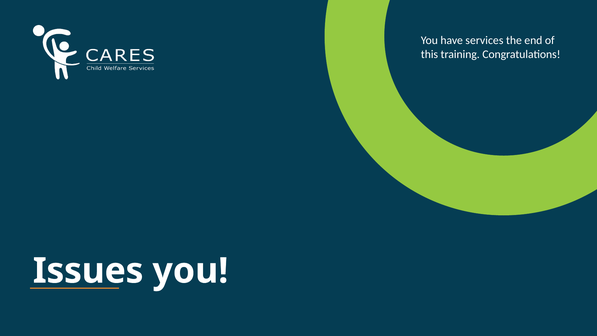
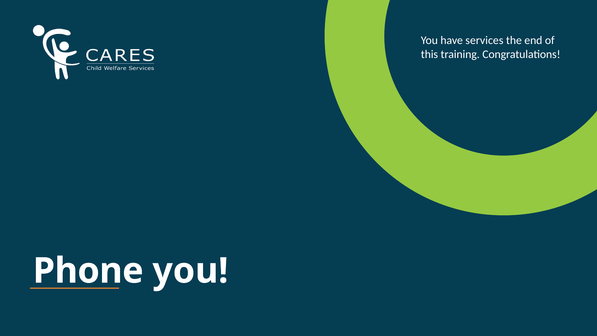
Issues: Issues -> Phone (88, 271)
